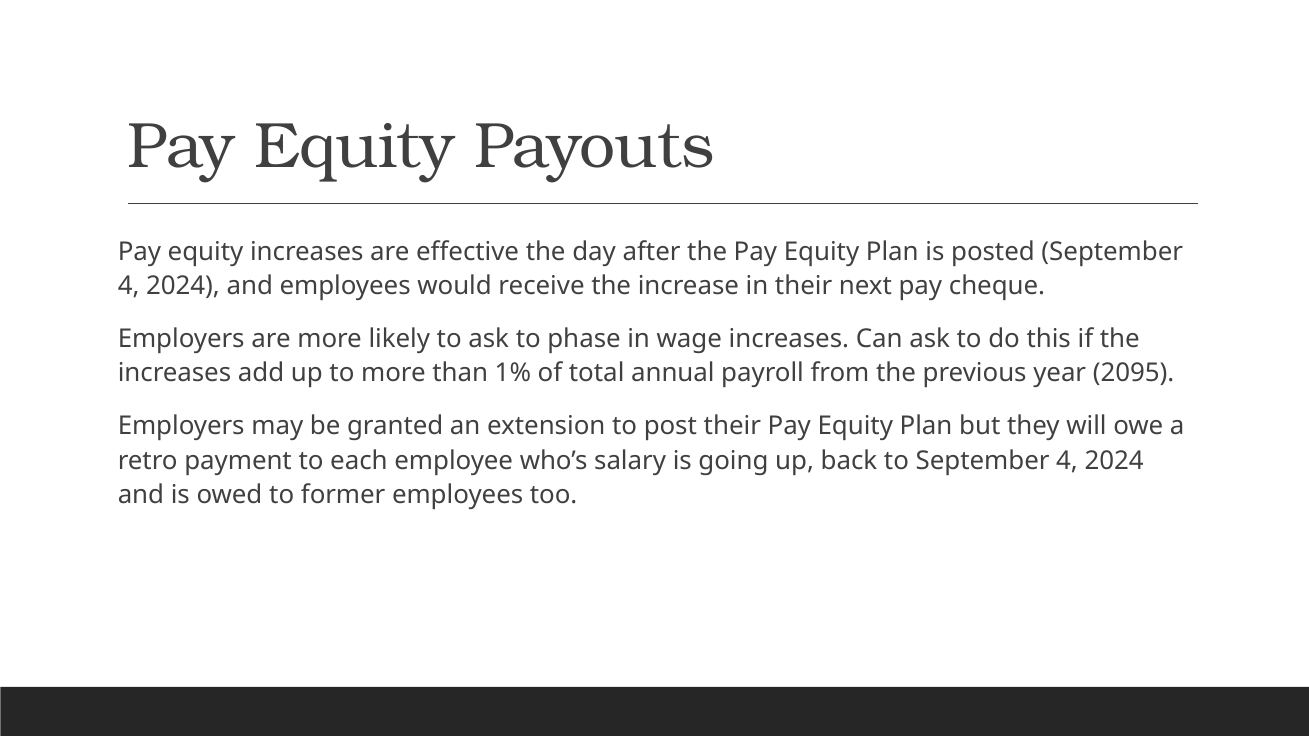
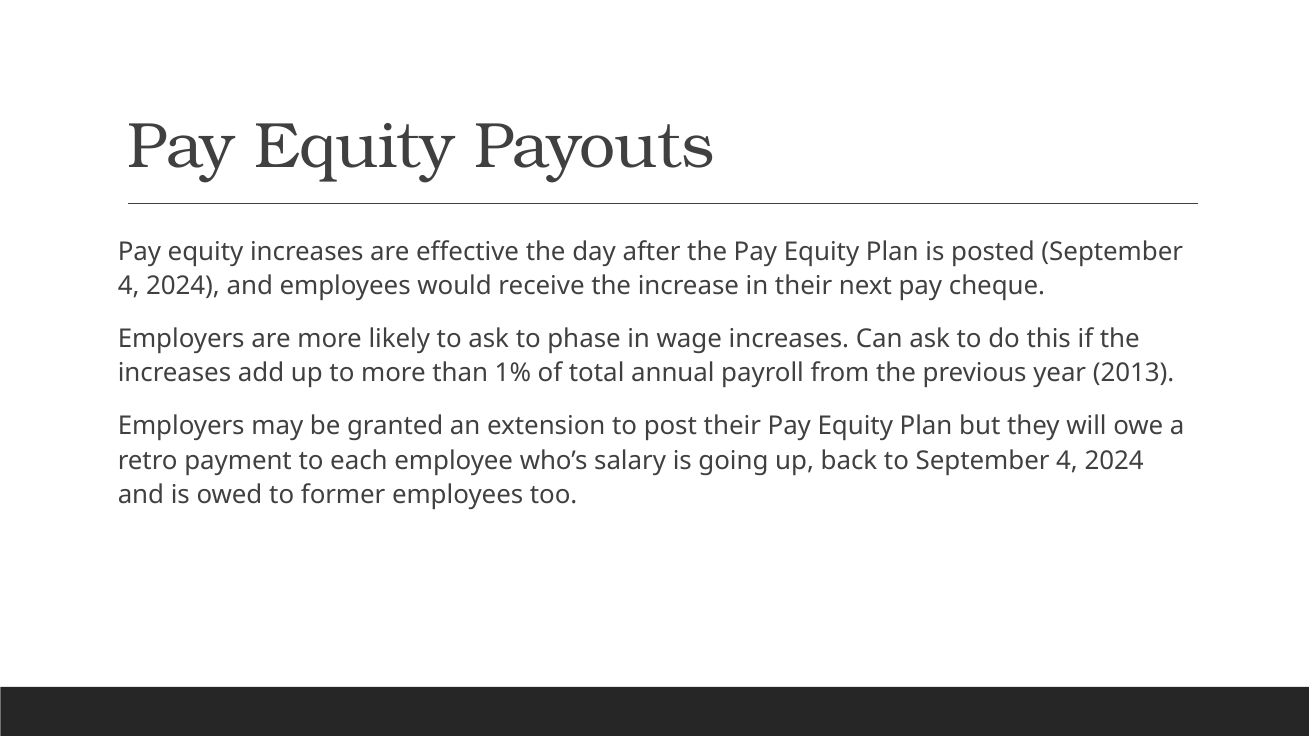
2095: 2095 -> 2013 (1134, 373)
